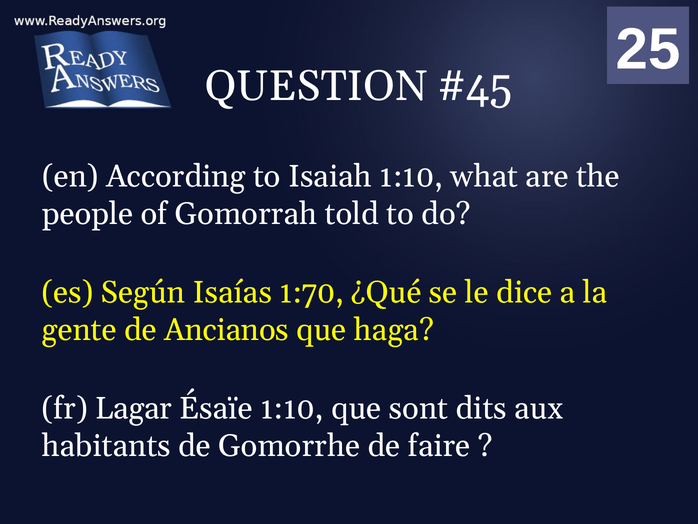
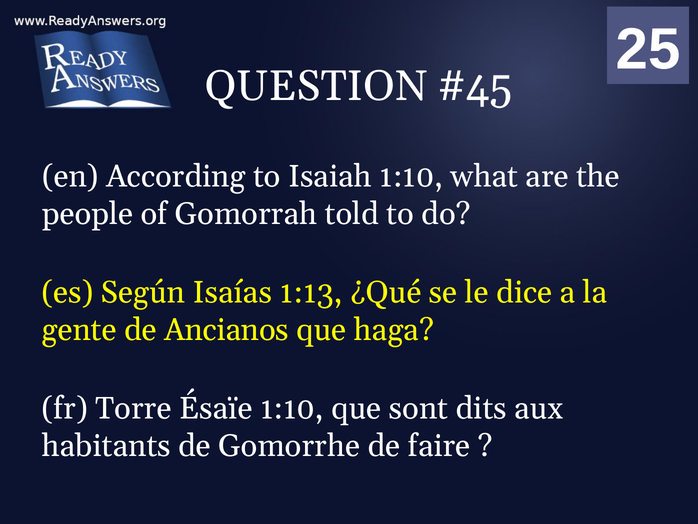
1:70: 1:70 -> 1:13 (311, 292)
Lagar: Lagar -> Torre (133, 408)
